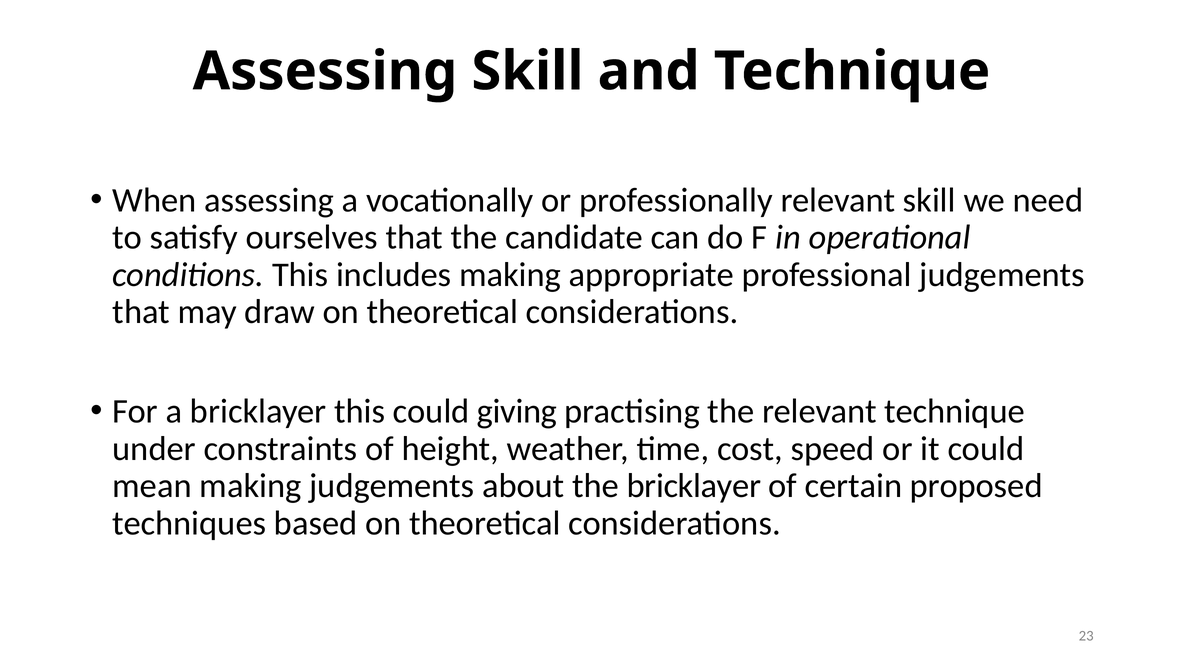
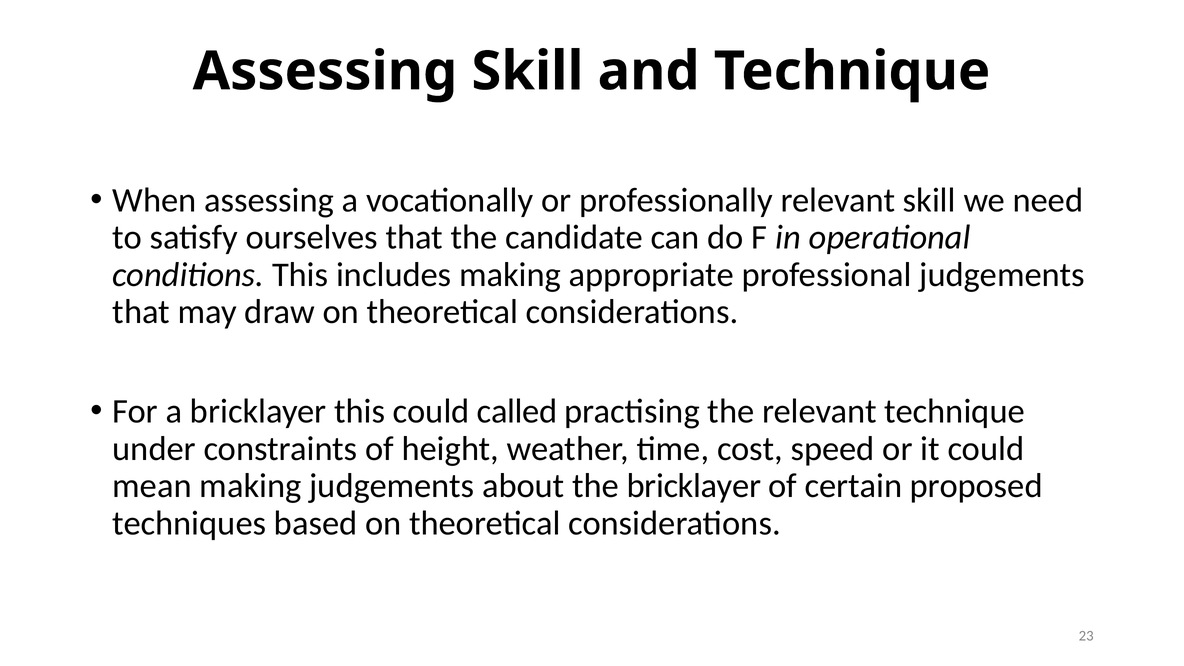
giving: giving -> called (517, 411)
